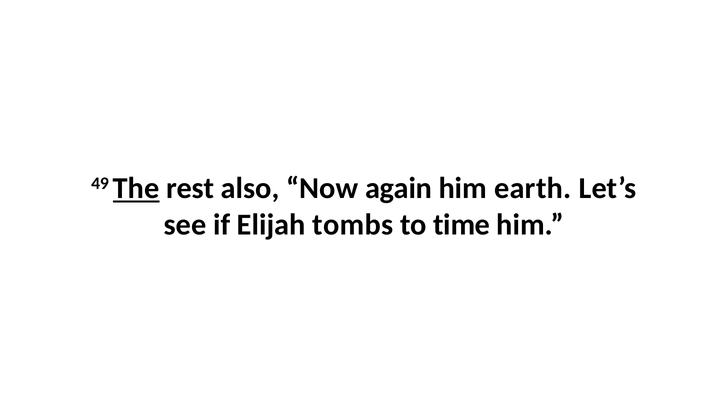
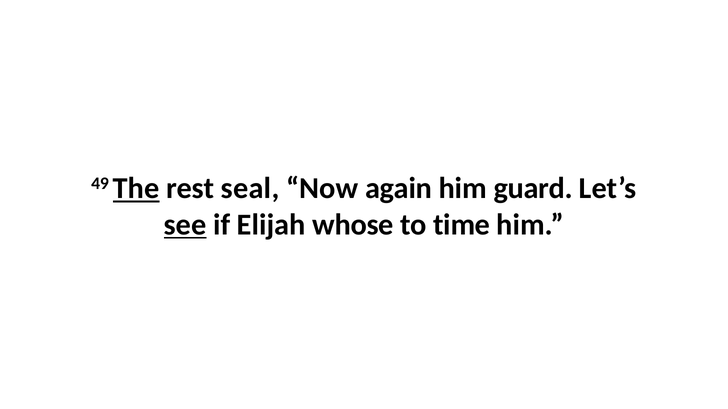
also: also -> seal (250, 189)
earth: earth -> guard (533, 189)
see underline: none -> present (185, 225)
tombs: tombs -> whose (353, 225)
